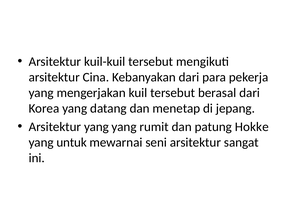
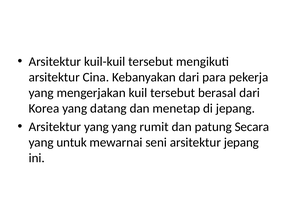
Hokke: Hokke -> Secara (252, 127)
arsitektur sangat: sangat -> jepang (241, 143)
